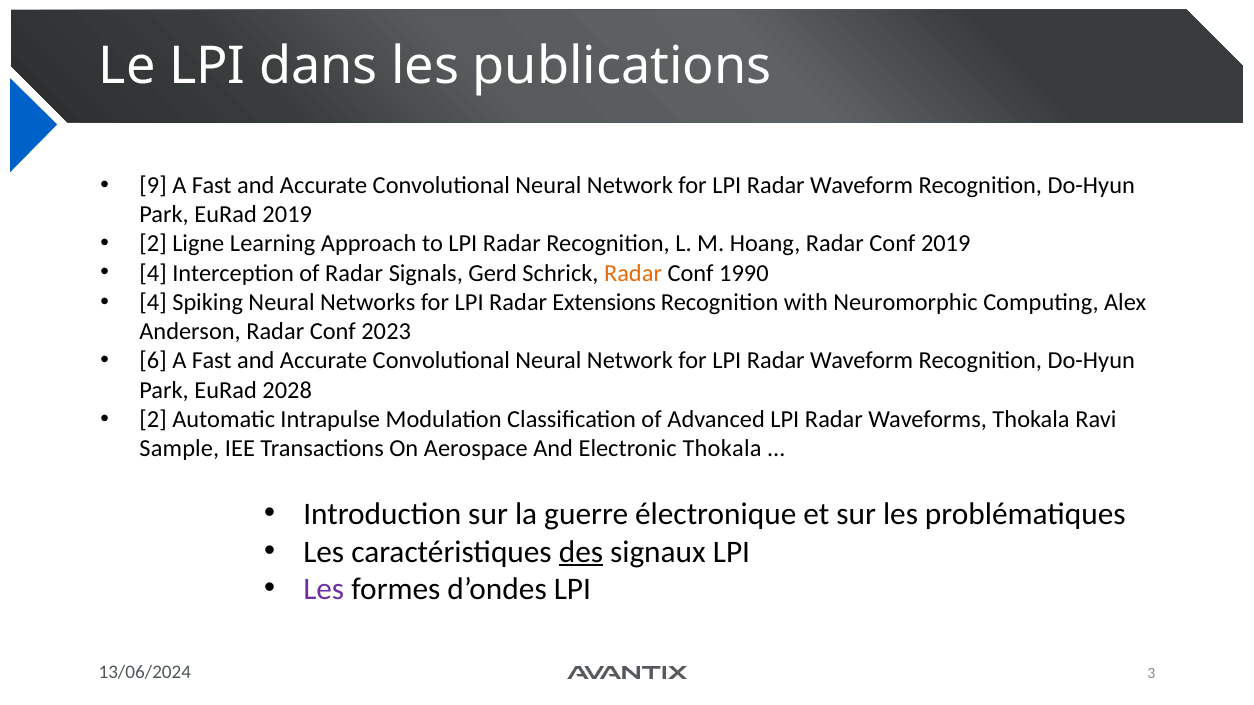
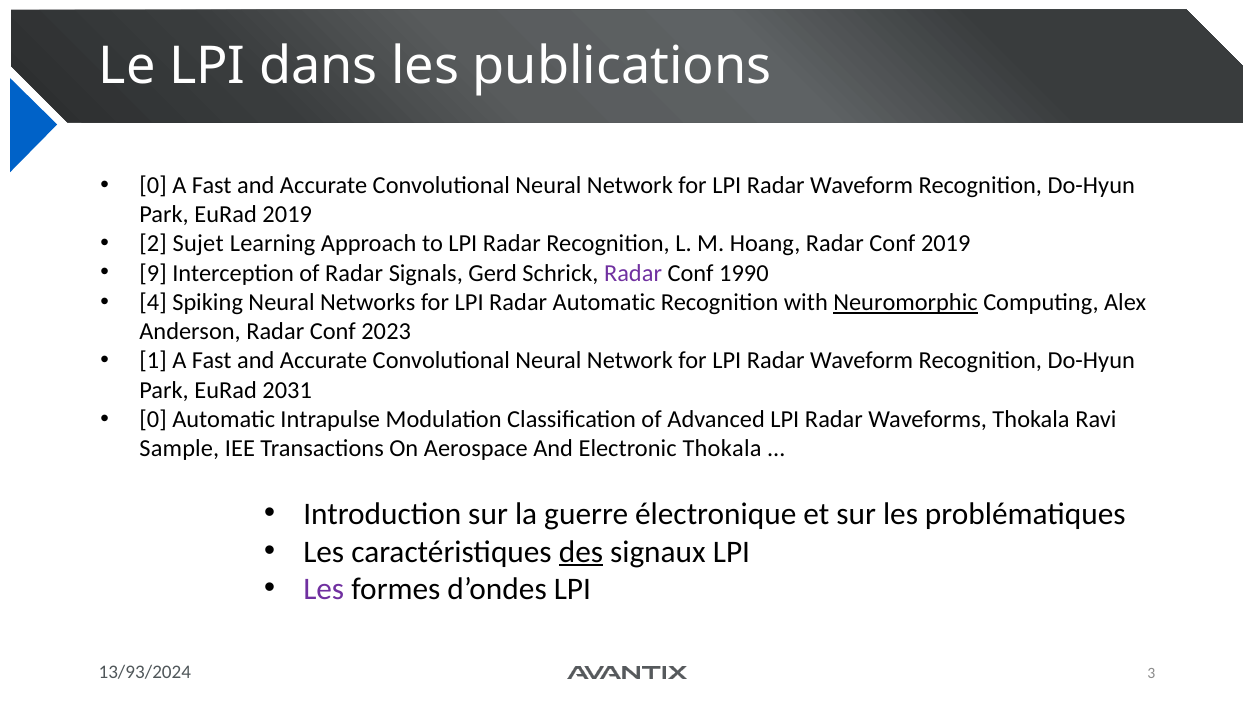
9: 9 -> 0 (153, 185)
Ligne: Ligne -> Sujet (198, 244)
4: 4 -> 9 (153, 273)
Radar colour: orange -> purple (633, 273)
Radar Extensions: Extensions -> Automatic (604, 303)
Neuromorphic underline: none -> present (906, 303)
6: 6 -> 1 (153, 361)
2028: 2028 -> 2031 (287, 390)
2: 2 -> 0 (153, 420)
13/06/2024: 13/06/2024 -> 13/93/2024 (145, 673)
